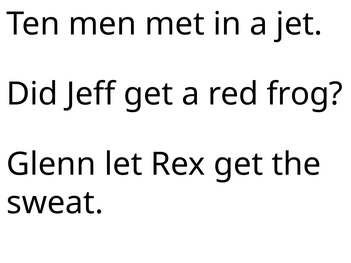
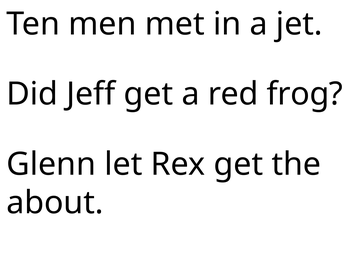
sweat: sweat -> about (55, 203)
